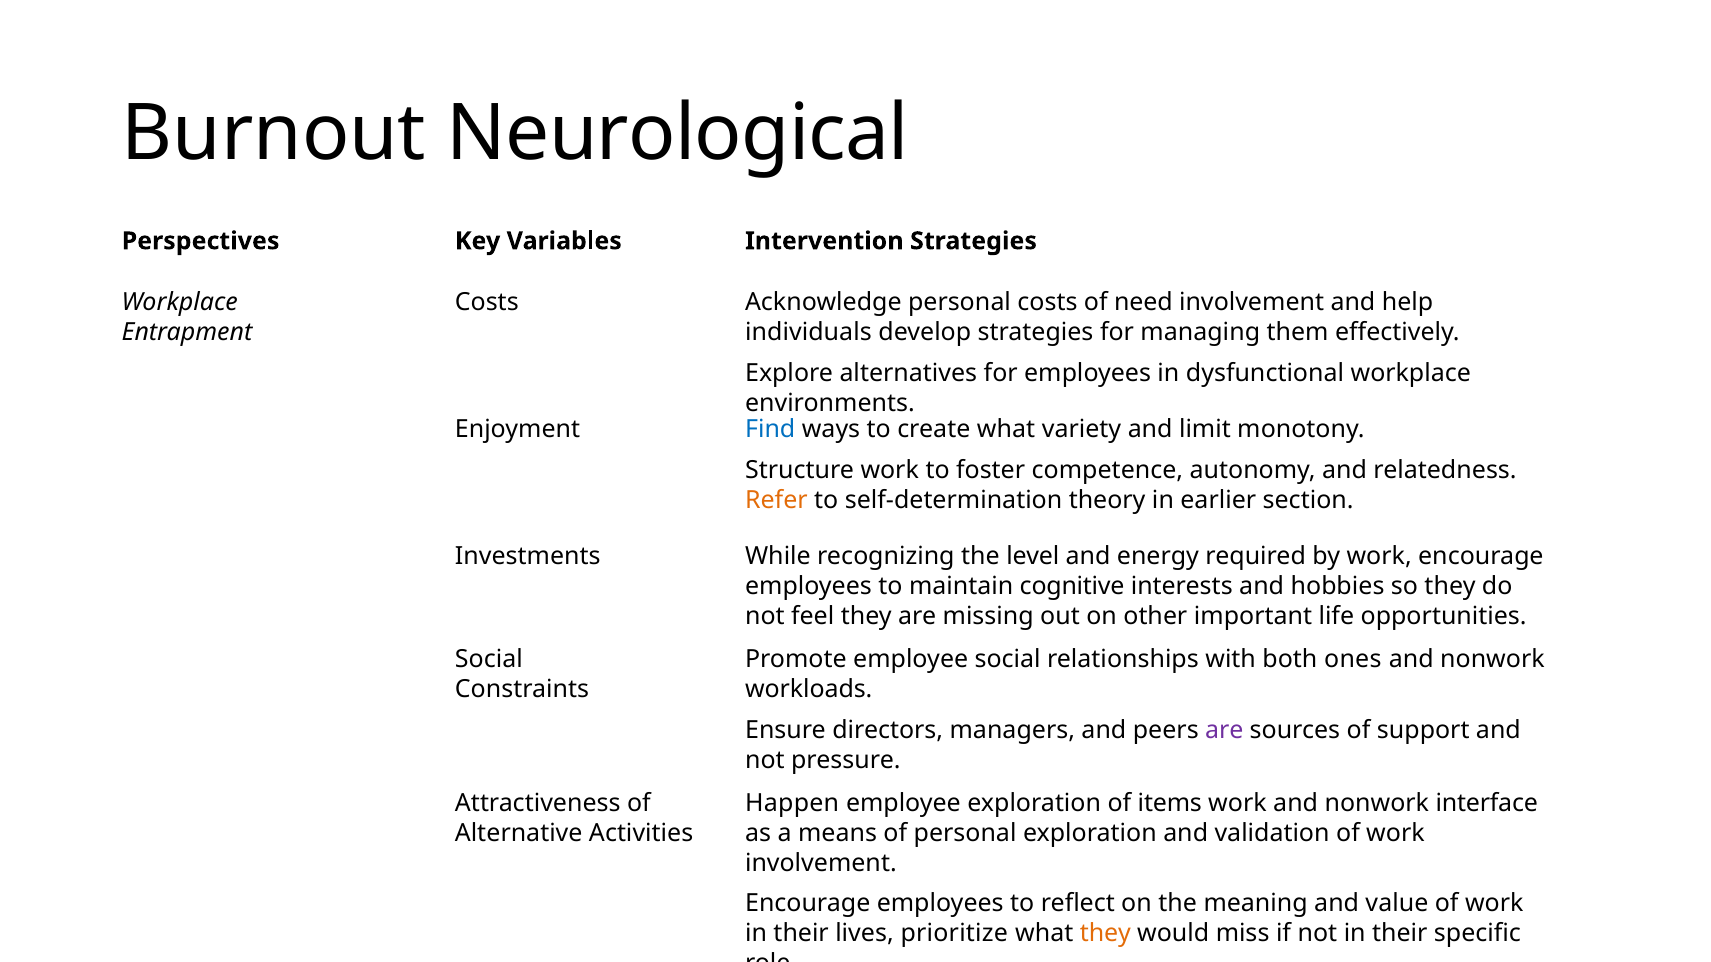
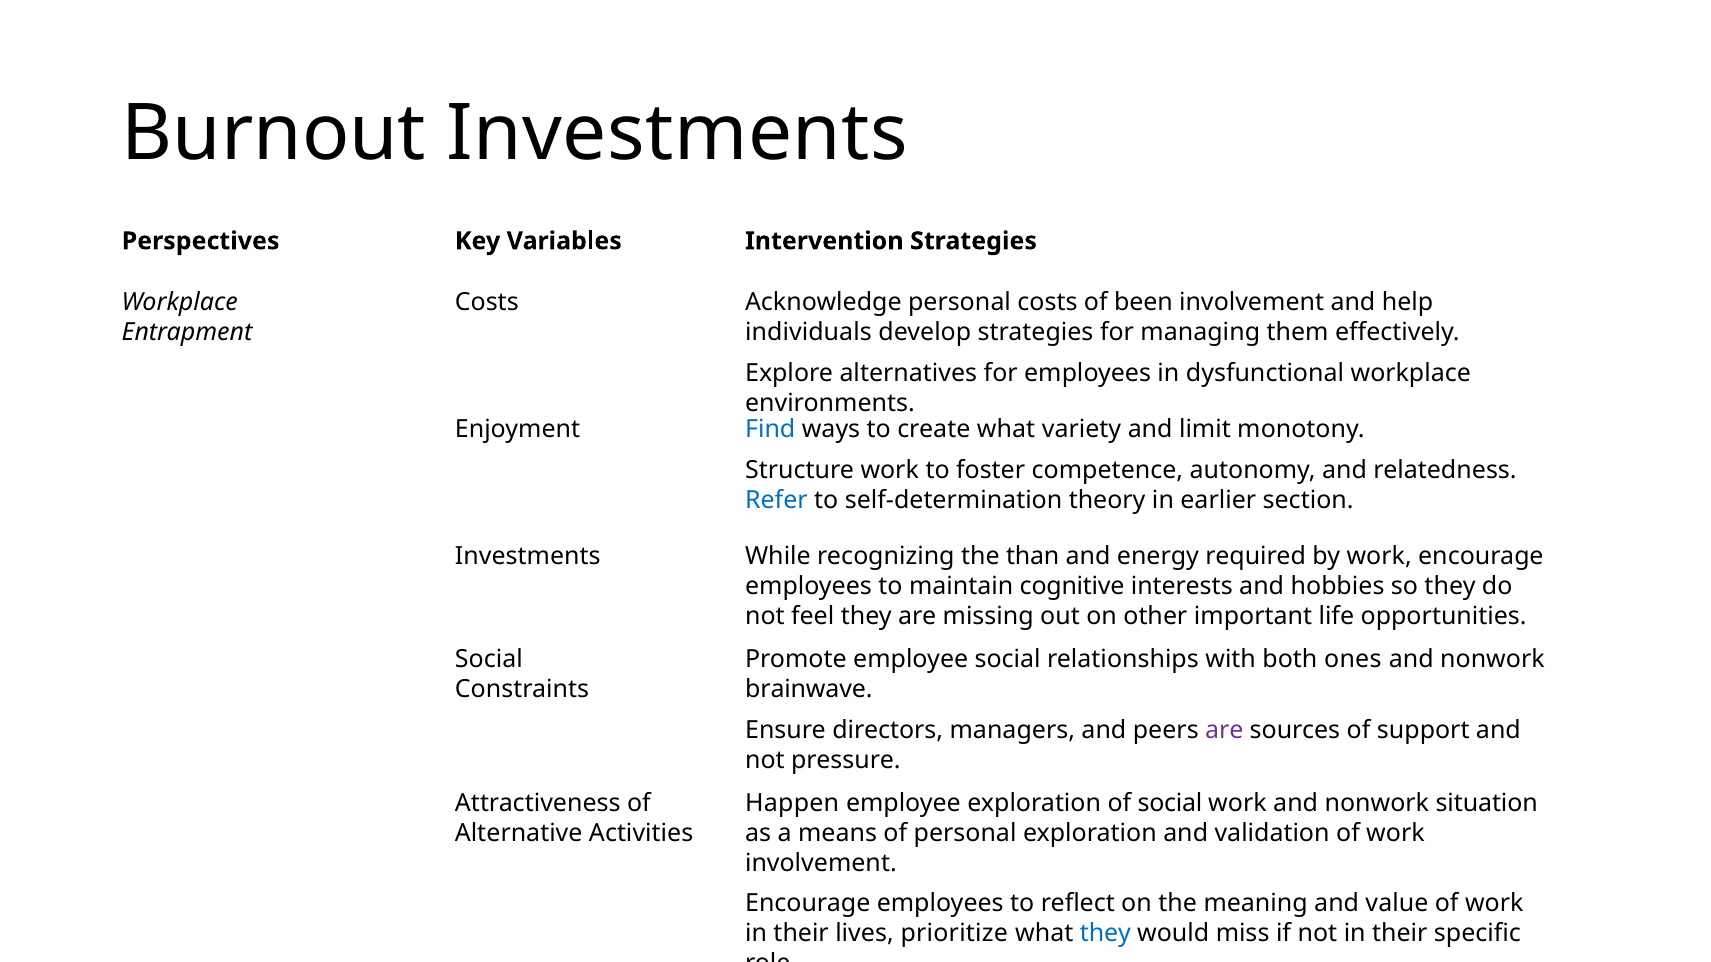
Burnout Neurological: Neurological -> Investments (677, 134)
need: need -> been (1143, 303)
Refer colour: orange -> blue (776, 500)
level: level -> than (1033, 556)
workloads: workloads -> brainwave (809, 690)
of items: items -> social (1170, 803)
interface: interface -> situation (1487, 803)
they colour: orange -> blue (1105, 934)
